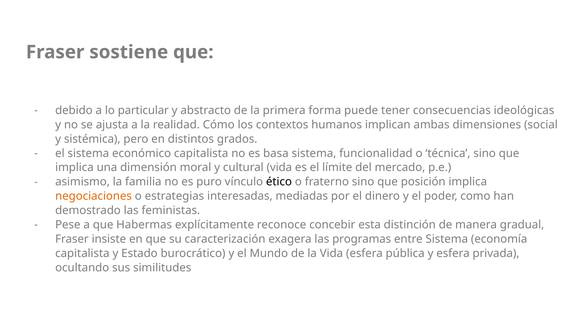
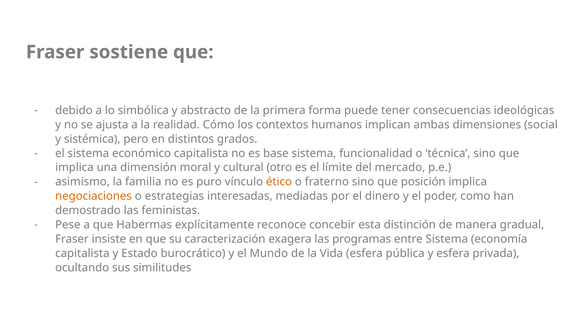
particular: particular -> simbólica (143, 110)
basa: basa -> base (276, 153)
cultural vida: vida -> otro (279, 168)
ético colour: black -> orange (279, 182)
